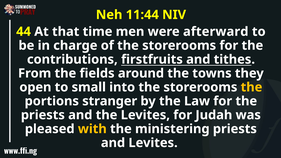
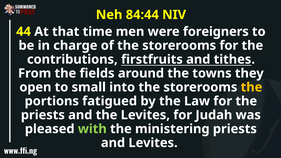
11:44: 11:44 -> 84:44 (142, 15)
afterward: afterward -> foreigners (216, 32)
stranger: stranger -> fatigued (110, 101)
with colour: yellow -> light green (92, 129)
